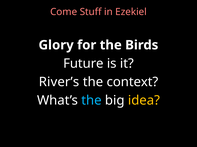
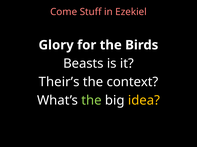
Future: Future -> Beasts (83, 64)
River’s: River’s -> Their’s (59, 82)
the colour: light blue -> light green (91, 101)
